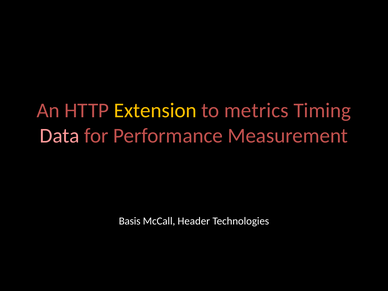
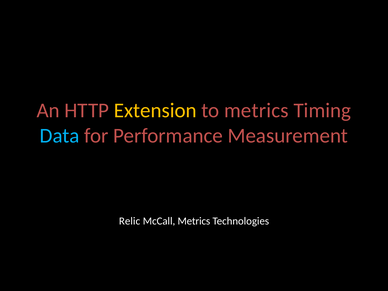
Data colour: pink -> light blue (60, 136)
Basis: Basis -> Relic (130, 221)
McCall Header: Header -> Metrics (194, 221)
